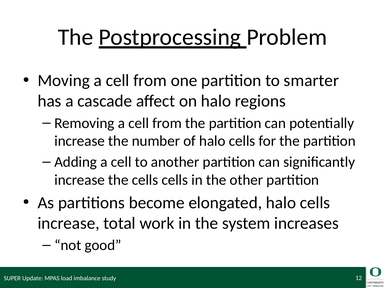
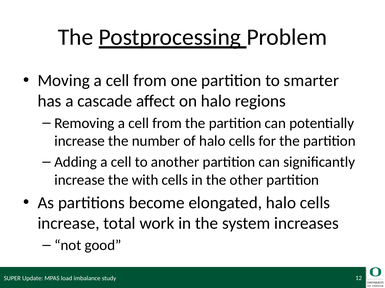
the cells: cells -> with (145, 180)
